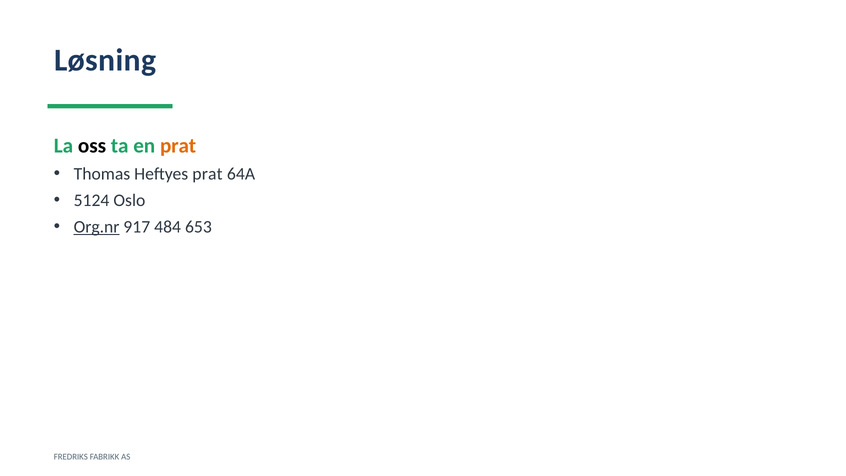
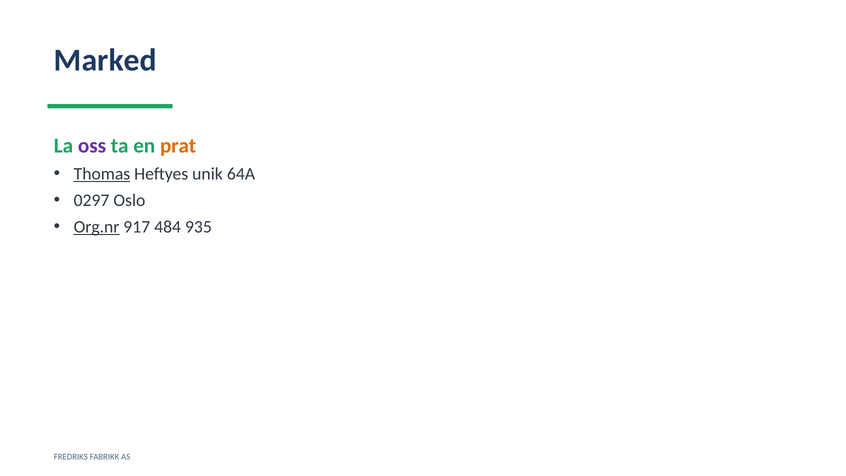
Løsning: Løsning -> Marked (105, 60)
oss colour: black -> purple (92, 146)
Thomas underline: none -> present (102, 174)
Heftyes prat: prat -> unik (208, 174)
5124: 5124 -> 0297 (92, 200)
653: 653 -> 935 (198, 227)
